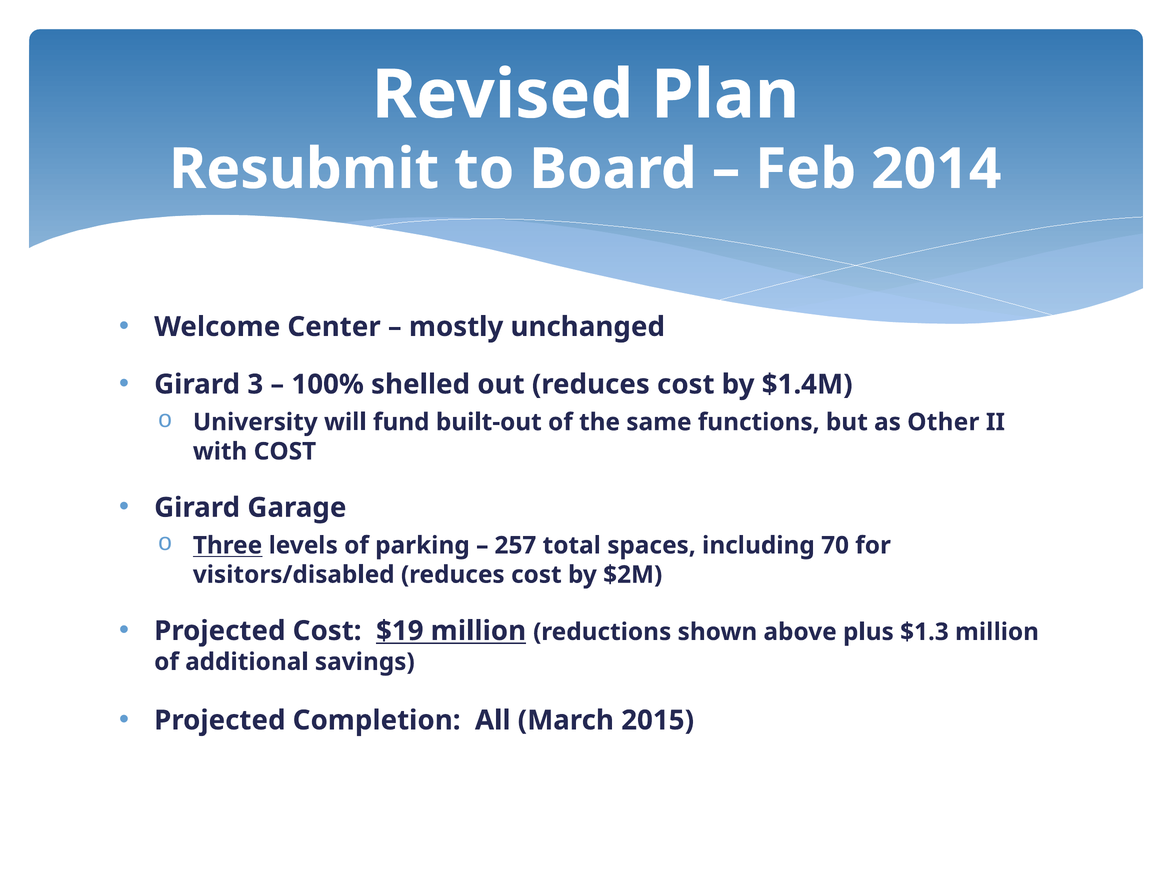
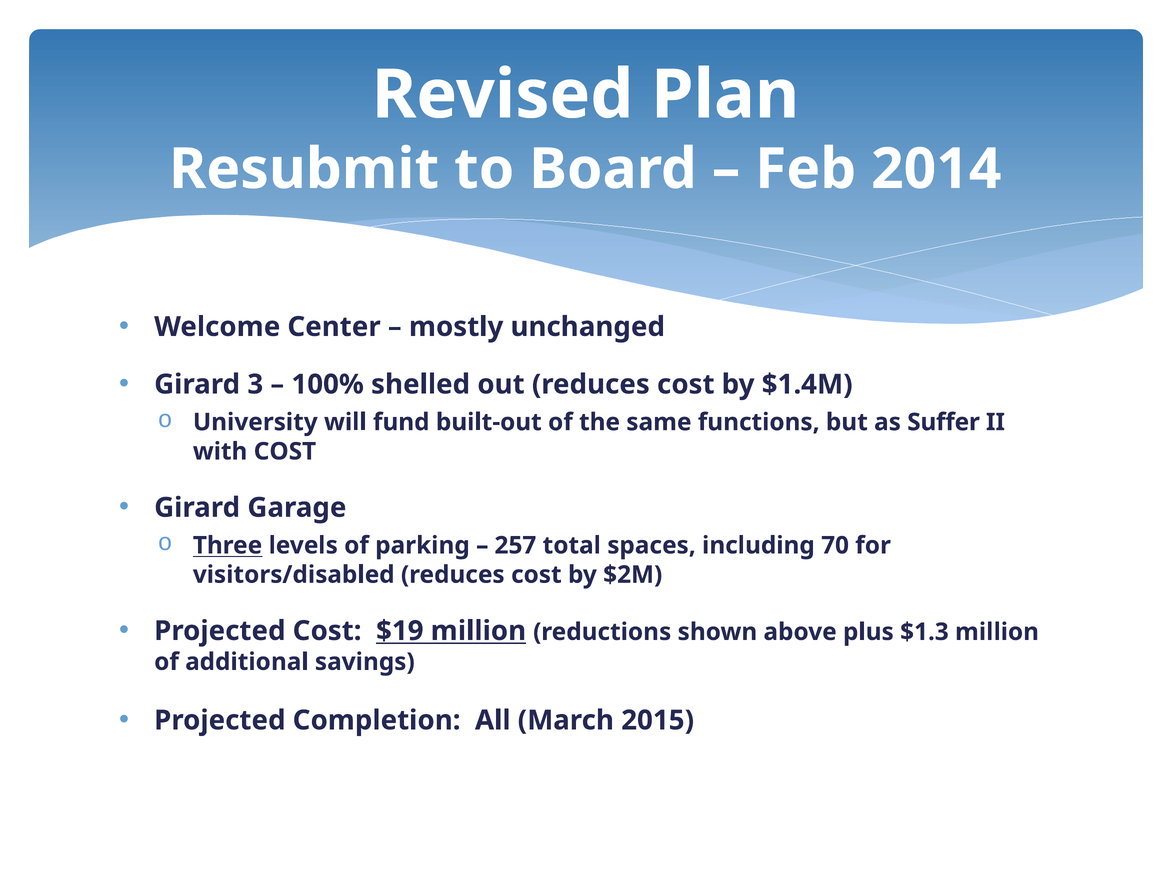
Other: Other -> Suffer (944, 422)
